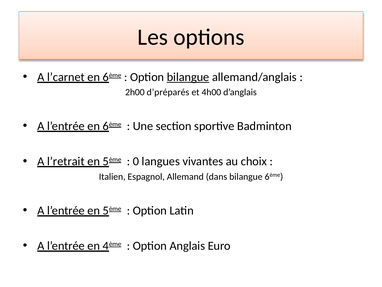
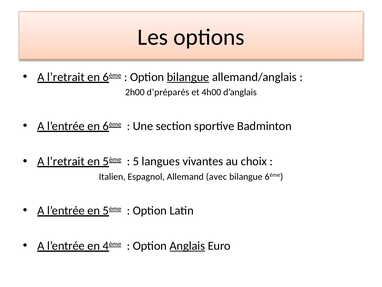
l’carnet: l’carnet -> l’retrait (66, 77)
0: 0 -> 5 (136, 161)
dans: dans -> avec (216, 176)
Anglais underline: none -> present (187, 245)
